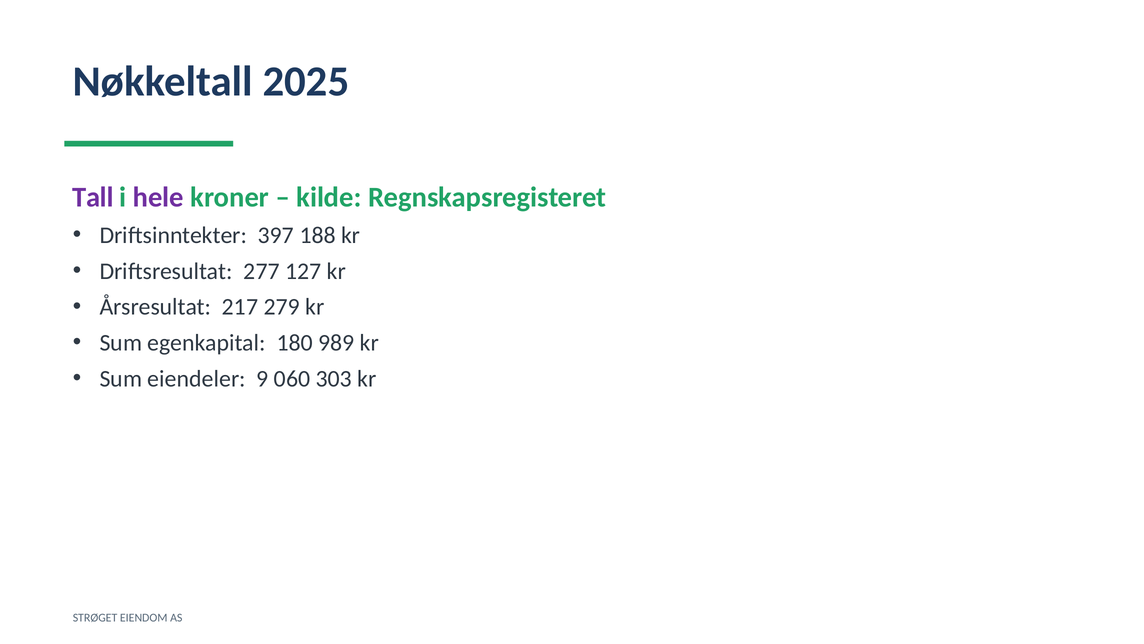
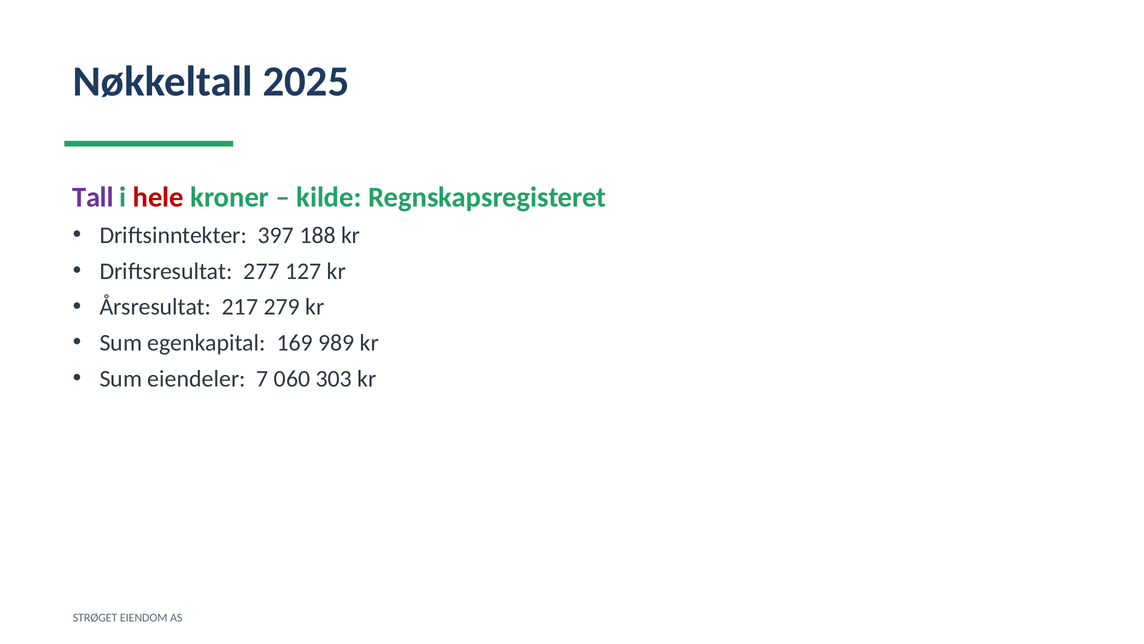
hele colour: purple -> red (158, 197)
180: 180 -> 169 (295, 343)
9: 9 -> 7 (263, 378)
